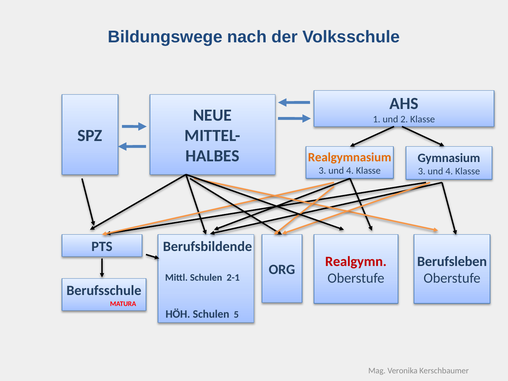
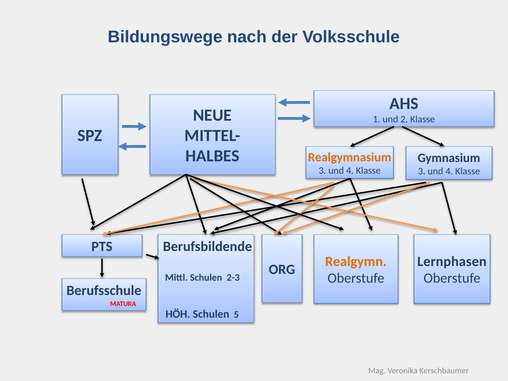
Realgymn colour: red -> orange (356, 261)
Berufsleben: Berufsleben -> Lernphasen (452, 261)
2-1: 2-1 -> 2-3 (233, 277)
